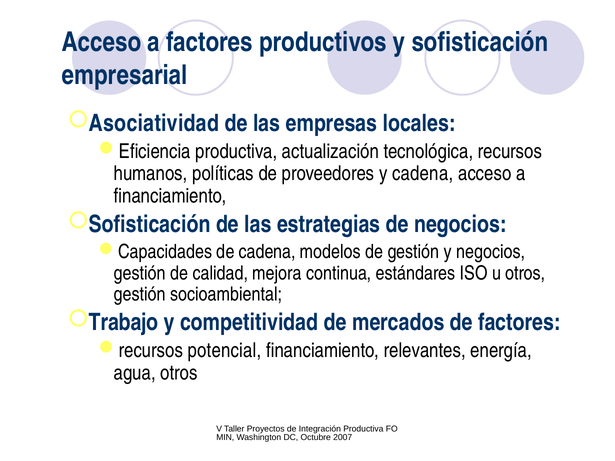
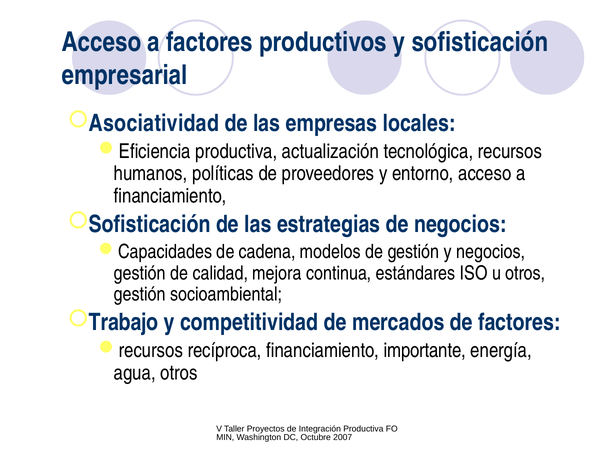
y cadena: cadena -> entorno (423, 174)
potencial: potencial -> recíproca (225, 351)
relevantes: relevantes -> importante (425, 351)
